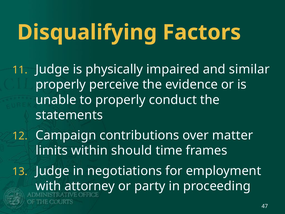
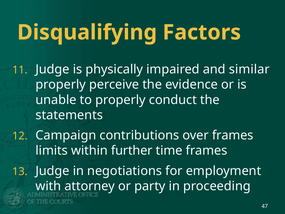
over matter: matter -> frames (233, 135)
should: should -> further (132, 150)
